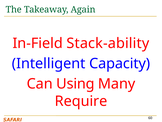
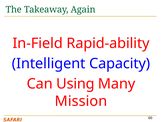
Stack-ability: Stack-ability -> Rapid-ability (108, 43)
Require: Require -> Mission (81, 101)
